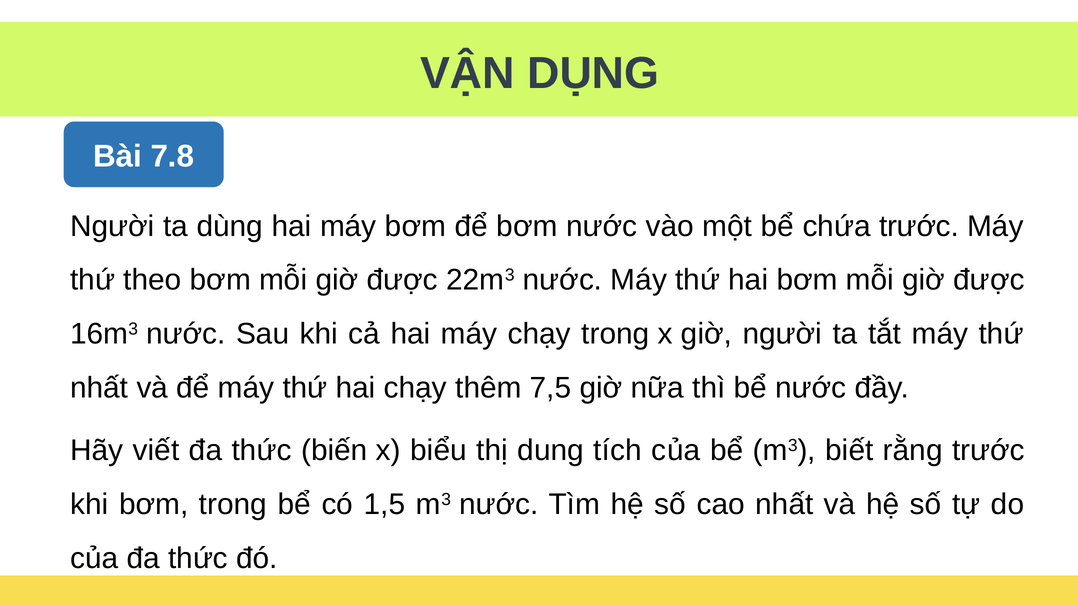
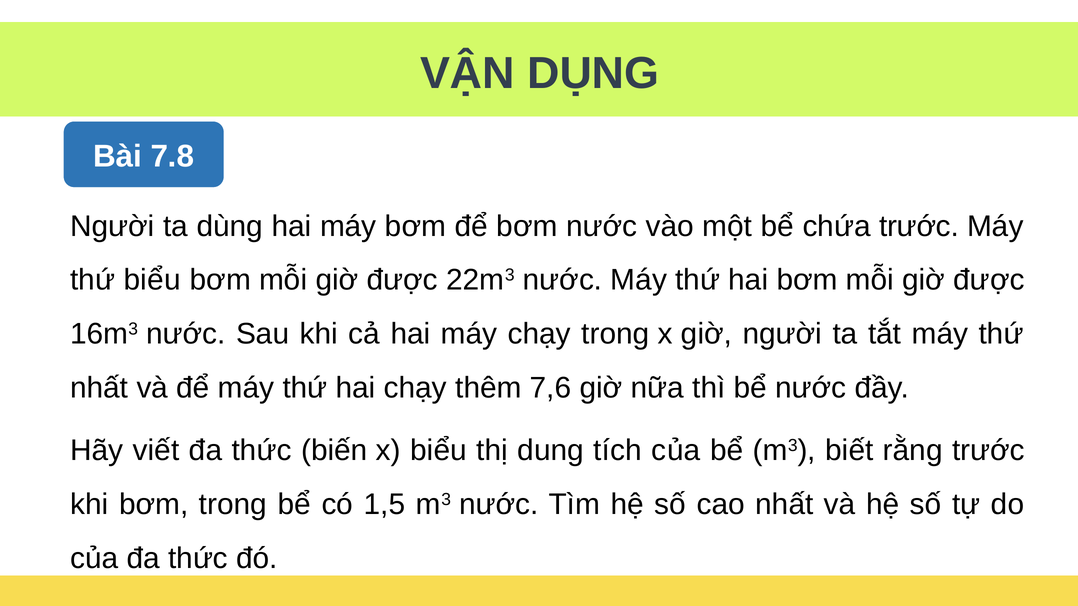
thứ theo: theo -> biểu (152, 280)
7,5: 7,5 -> 7,6 (551, 388)
